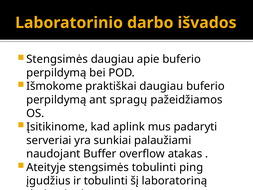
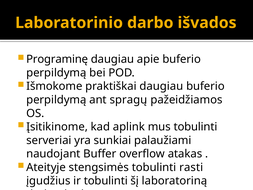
Stengsimės: Stengsimės -> Programinę (57, 59)
mus padaryti: padaryti -> tobulinti (195, 127)
ping: ping -> rasti (191, 167)
